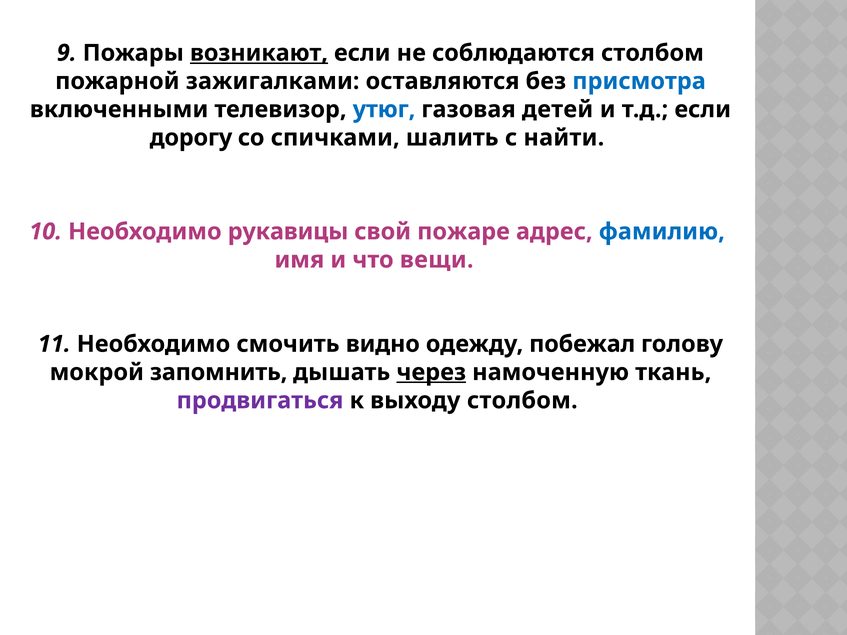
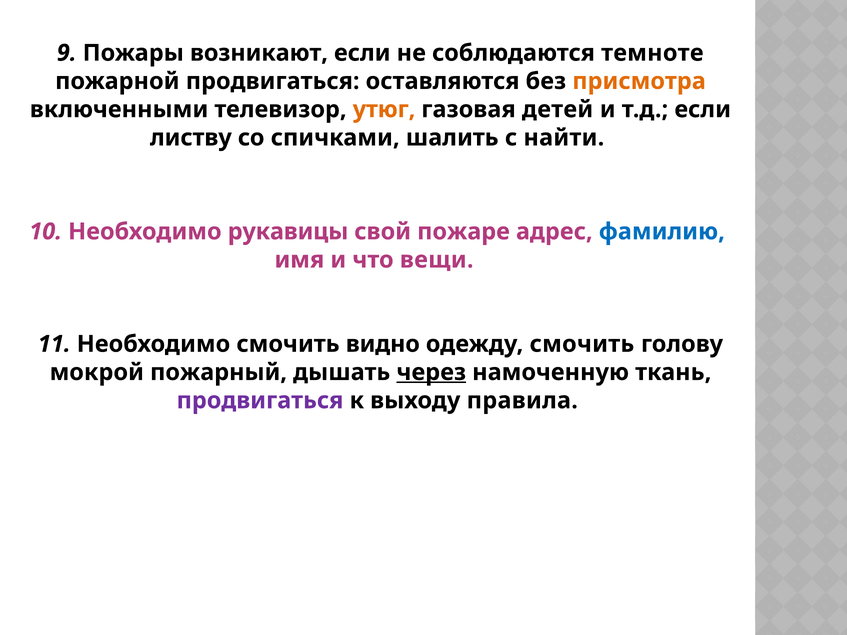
возникают underline: present -> none (259, 53)
соблюдаются столбом: столбом -> темноте (652, 53)
пожарной зажигалками: зажигалками -> продвигаться (273, 81)
присмотра colour: blue -> orange (639, 81)
утюг colour: blue -> orange (384, 109)
дорогу: дорогу -> листву (191, 138)
одежду побежал: побежал -> смочить (582, 344)
запомнить: запомнить -> пожарный (219, 372)
выходу столбом: столбом -> правила (522, 401)
